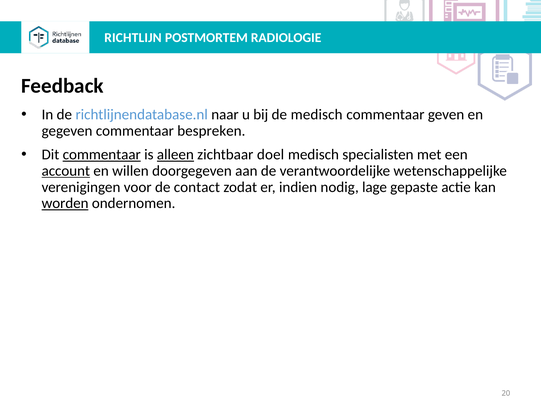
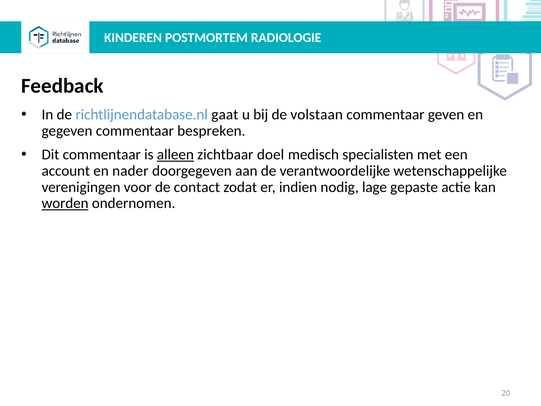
RICHTLIJN: RICHTLIJN -> KINDEREN (133, 38)
naar: naar -> gaat (225, 115)
de medisch: medisch -> volstaan (317, 115)
commentaar underline: present -> none (102, 155)
account underline: present -> none (66, 171)
willen: willen -> nader (130, 171)
